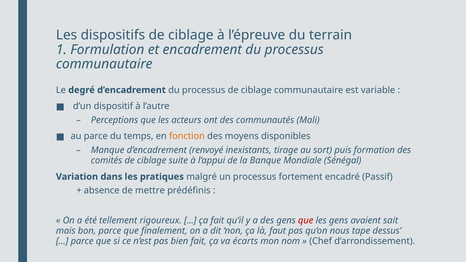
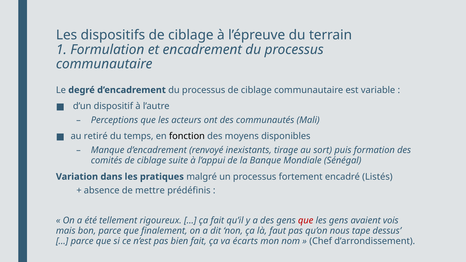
au parce: parce -> retiré (96, 136)
fonction colour: orange -> black (187, 136)
Passif: Passif -> Listés (377, 177)
sait: sait -> vois (391, 221)
